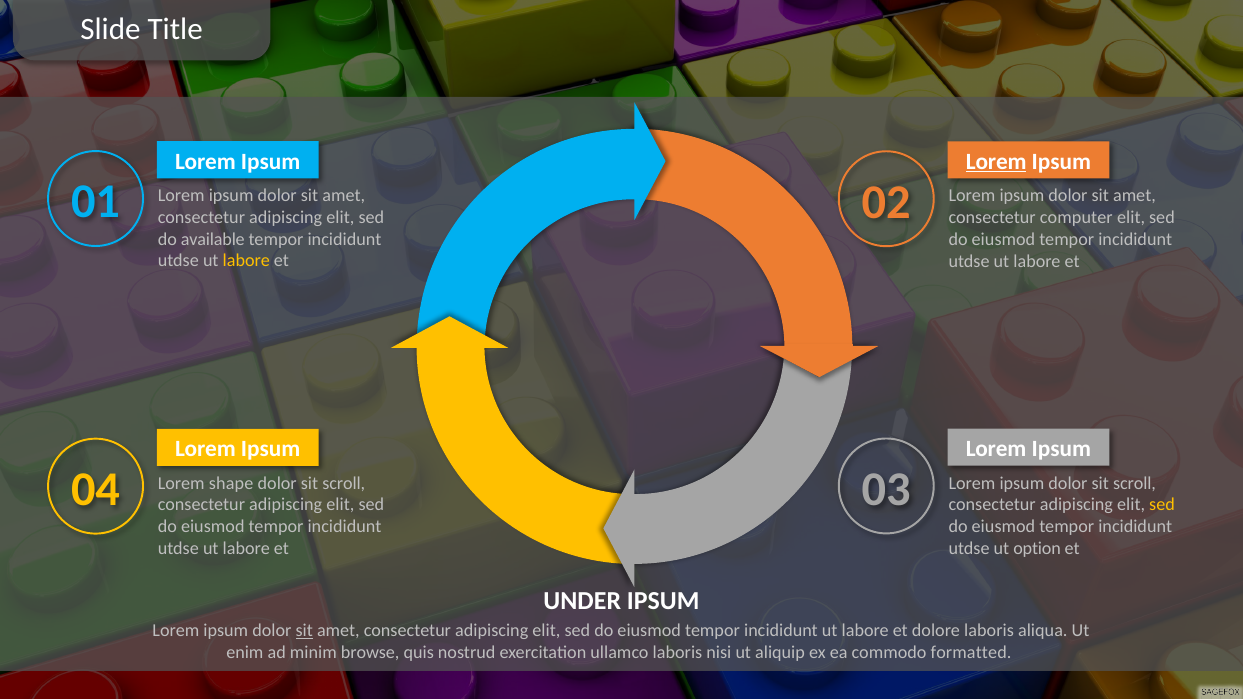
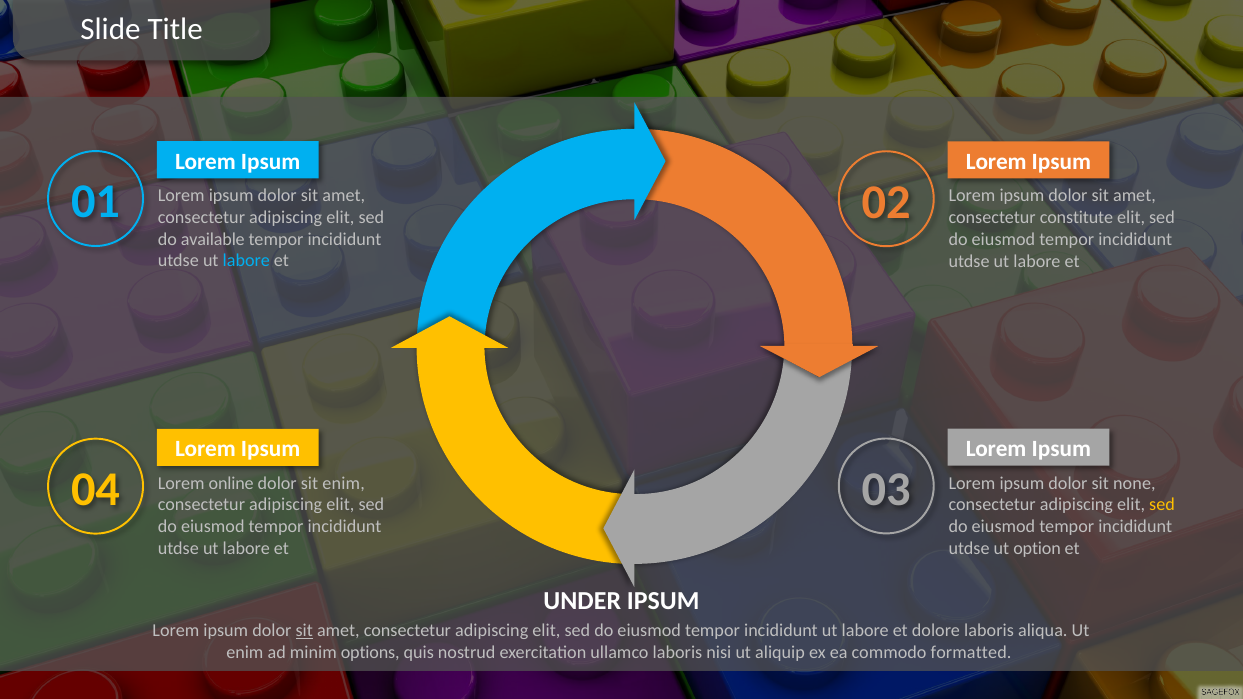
Lorem underline: present -> none (996, 162)
computer: computer -> constitute (1076, 218)
labore colour: yellow -> light blue (246, 261)
ipsum dolor sit scroll: scroll -> none (1134, 483)
shape: shape -> online (231, 483)
scroll: scroll -> enim (344, 483)
browse: browse -> options (370, 653)
